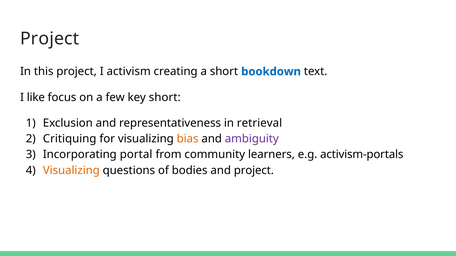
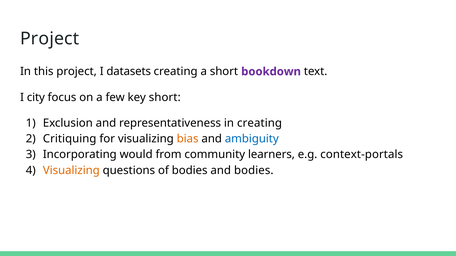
activism: activism -> datasets (129, 72)
bookdown colour: blue -> purple (271, 72)
like: like -> city (36, 98)
in retrieval: retrieval -> creating (260, 123)
ambiguity colour: purple -> blue (252, 139)
portal: portal -> would (136, 155)
activism-portals: activism-portals -> context-portals (362, 155)
and project: project -> bodies (254, 171)
